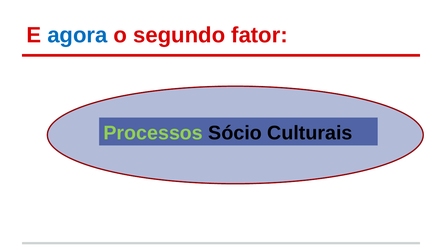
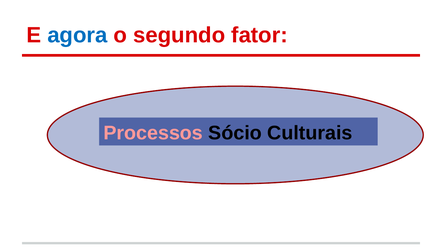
Processos colour: light green -> pink (153, 133)
